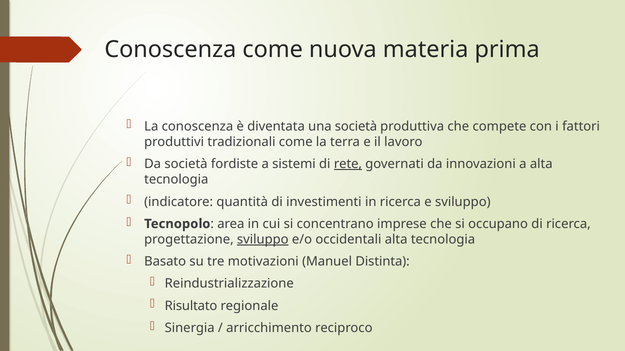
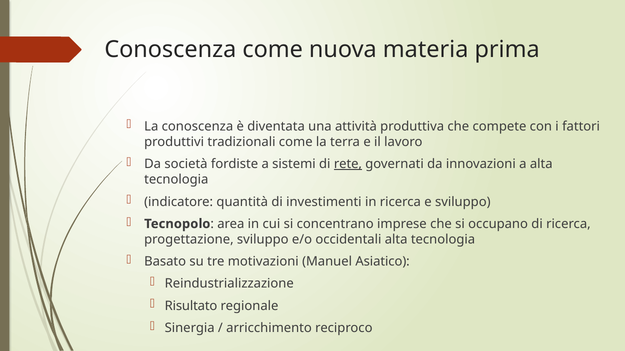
una società: società -> attività (356, 126)
sviluppo underline: present -> none (263, 240)
Distinta: Distinta -> Asiatico (383, 262)
